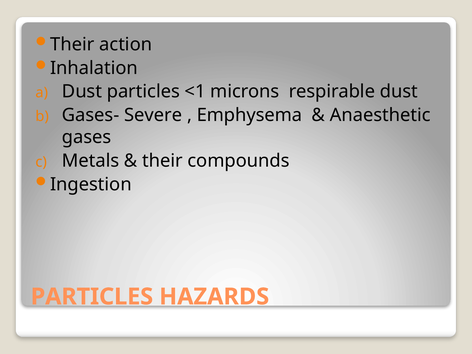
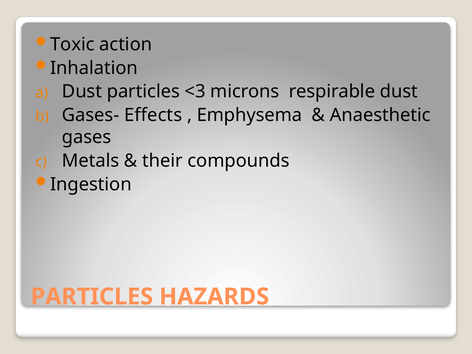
Their: Their -> Toxic (72, 44)
<1: <1 -> <3 (195, 92)
Severe: Severe -> Effects (153, 115)
